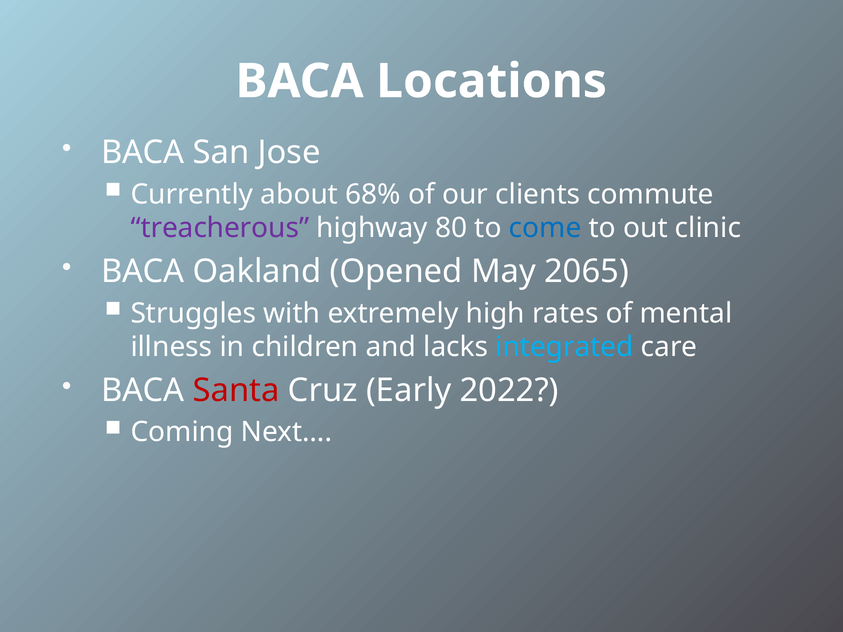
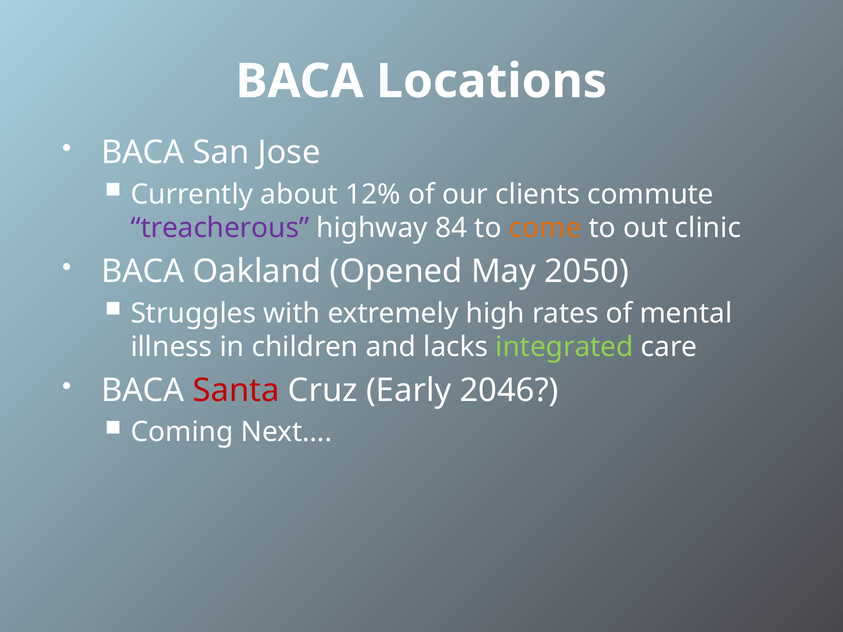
68%: 68% -> 12% (373, 194)
80: 80 -> 84 (451, 228)
come colour: blue -> orange (545, 228)
2065: 2065 -> 2050 (587, 272)
integrated colour: light blue -> light green (564, 347)
2022: 2022 -> 2046 (509, 391)
